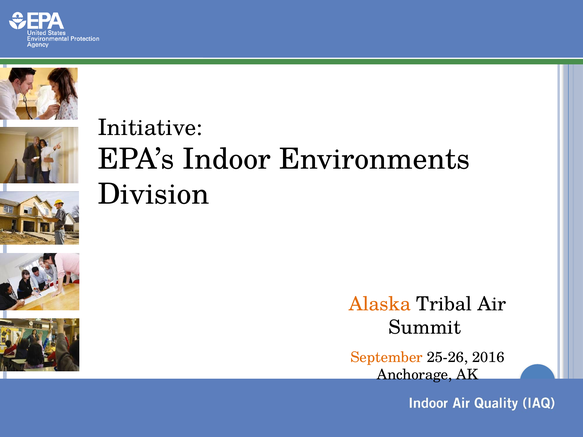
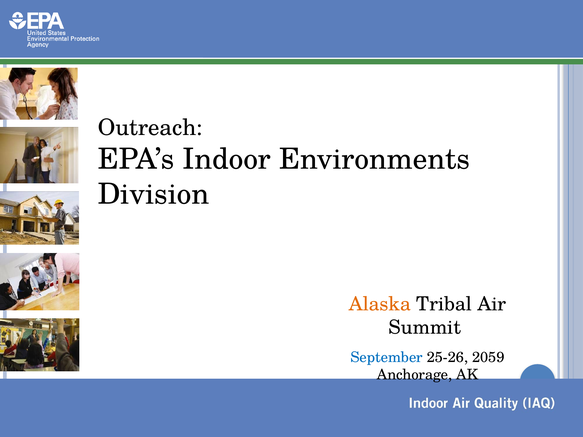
Initiative: Initiative -> Outreach (150, 128)
September colour: orange -> blue (387, 357)
2016: 2016 -> 2059 (488, 357)
